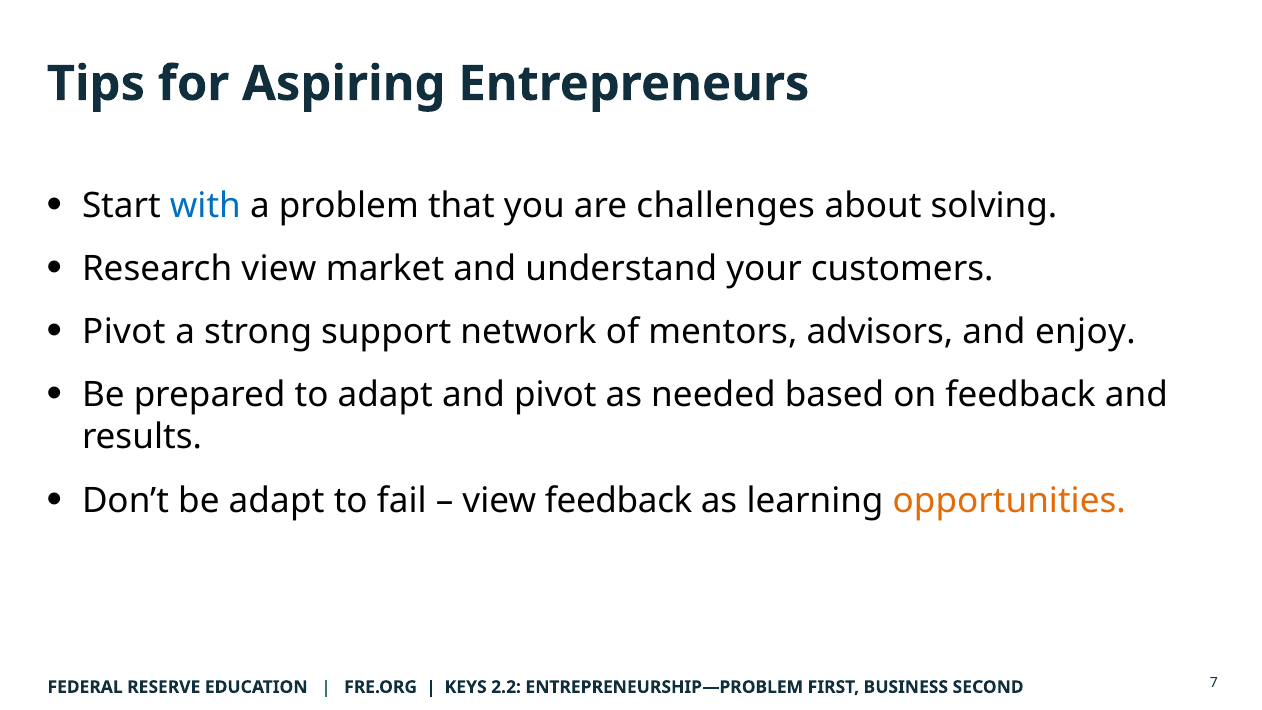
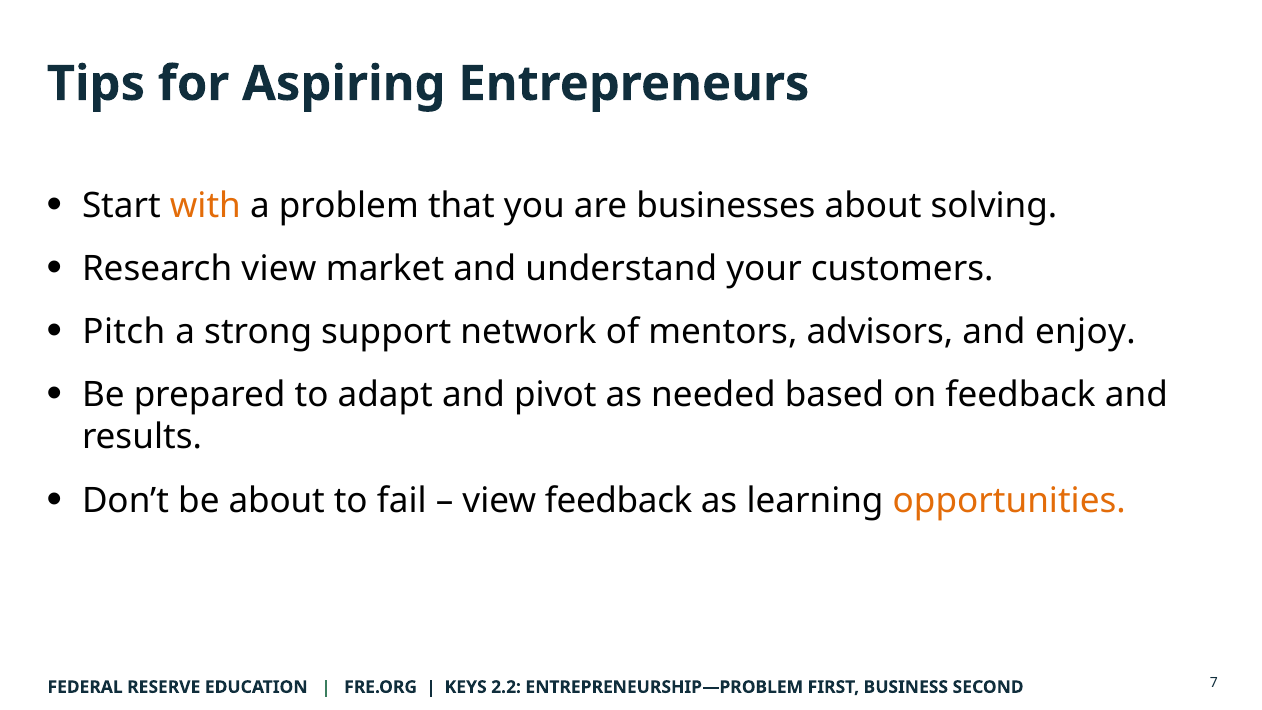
with colour: blue -> orange (205, 206)
challenges: challenges -> businesses (726, 206)
Pivot: Pivot -> Pitch (124, 332)
be adapt: adapt -> about (277, 500)
